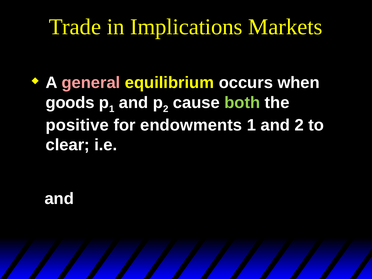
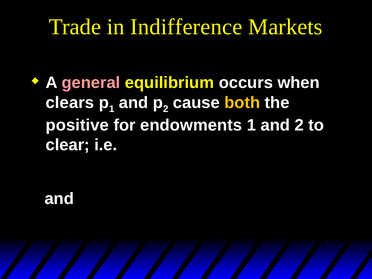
Implications: Implications -> Indifference (186, 27)
goods: goods -> clears (70, 103)
both colour: light green -> yellow (242, 103)
